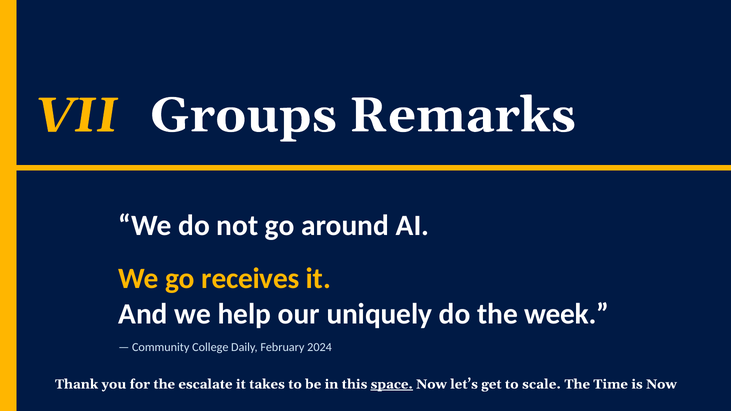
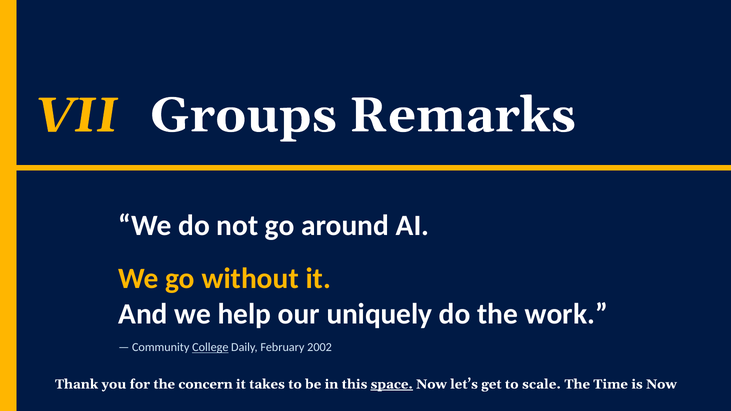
receives: receives -> without (250, 279)
week: week -> work (566, 314)
College underline: none -> present (210, 348)
2024: 2024 -> 2002 (320, 348)
escalate: escalate -> concern (206, 384)
